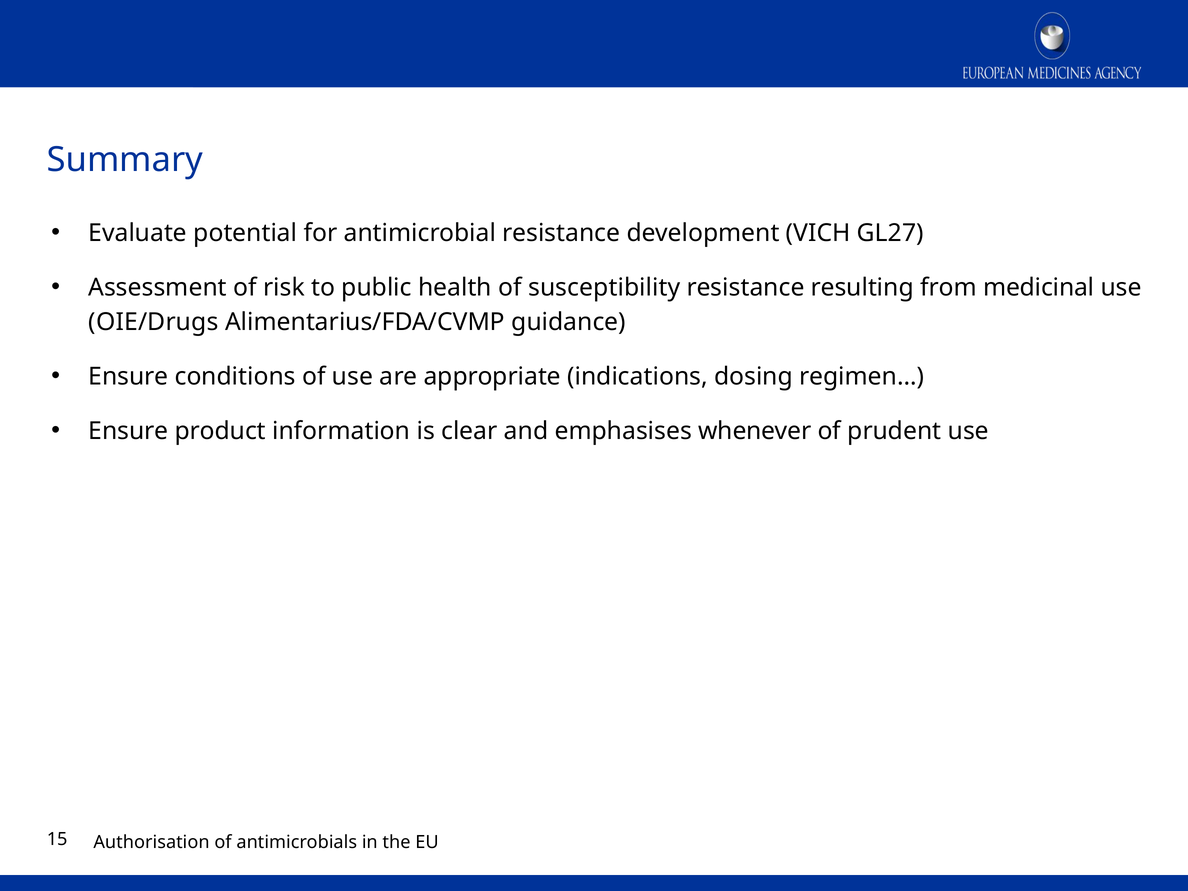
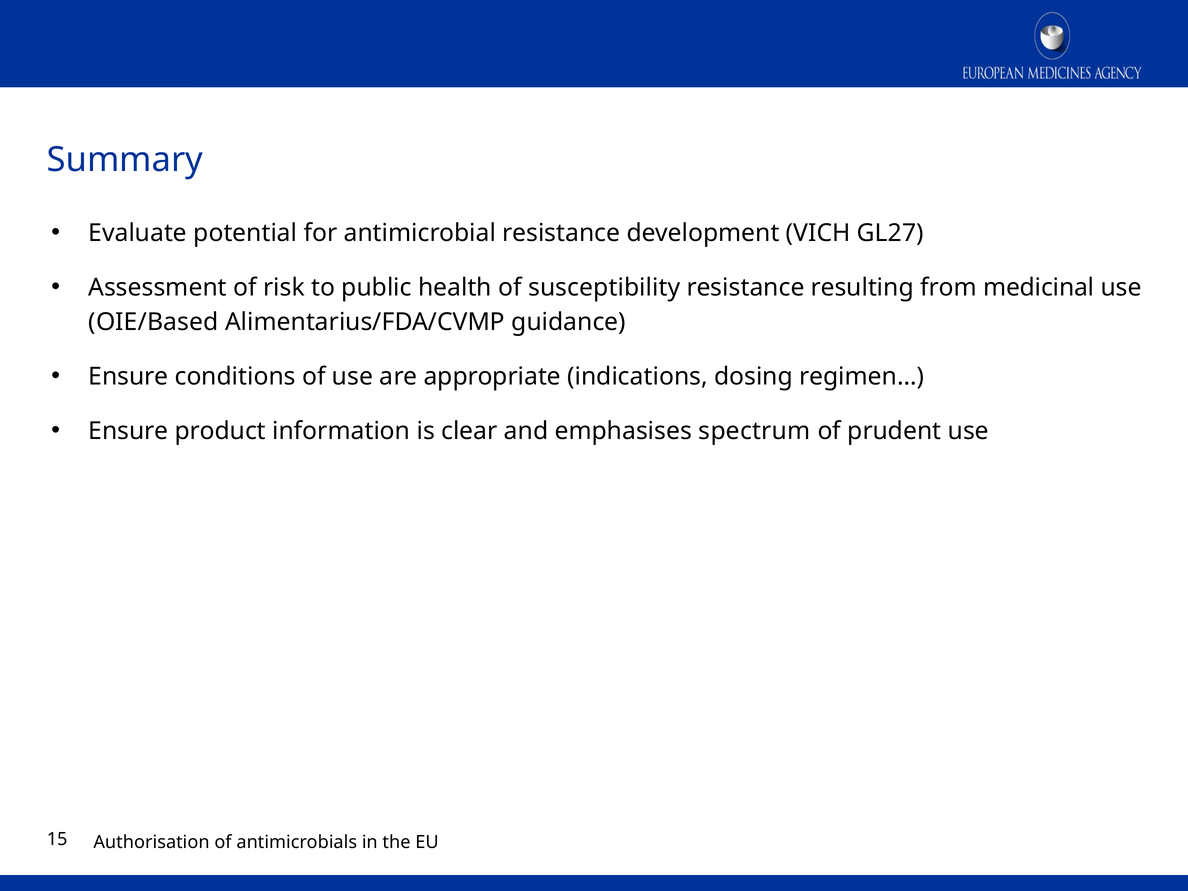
OIE/Drugs: OIE/Drugs -> OIE/Based (154, 322)
whenever: whenever -> spectrum (755, 431)
